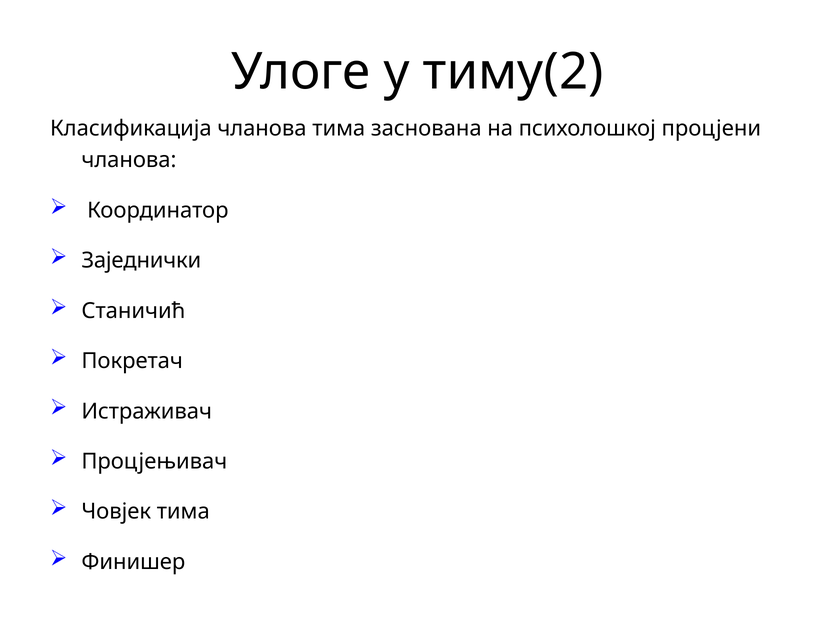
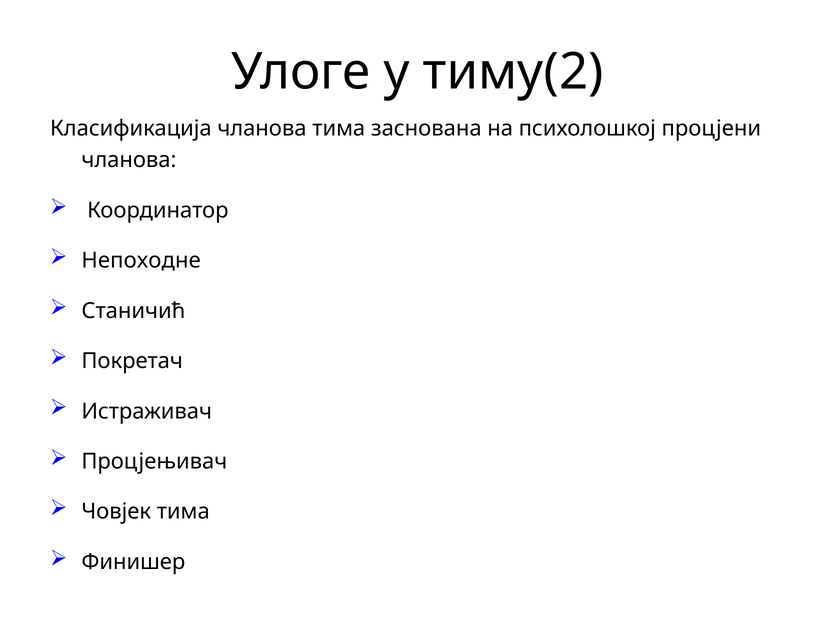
Заједнички: Заједнички -> Непоходне (141, 261)
